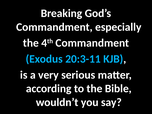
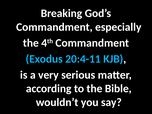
20:3-11: 20:3-11 -> 20:4-11 (83, 59)
